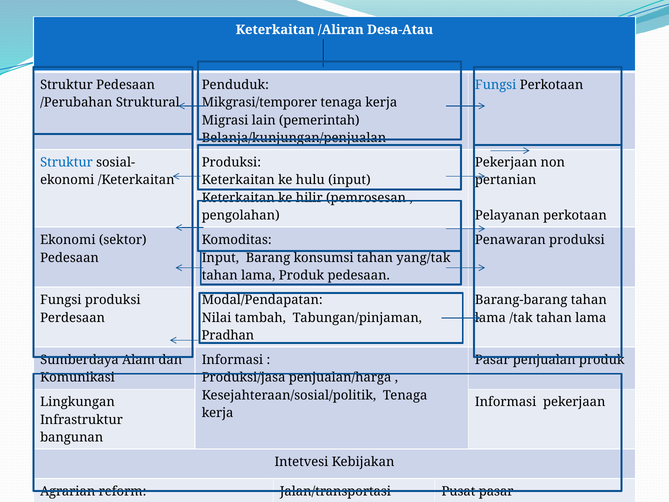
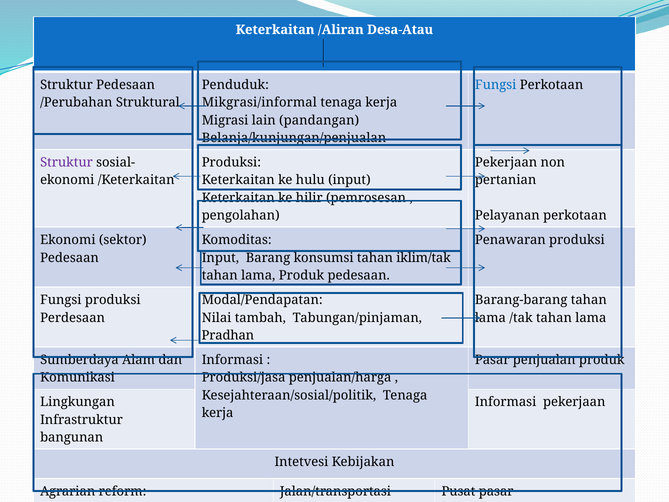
Mikgrasi/temporer: Mikgrasi/temporer -> Mikgrasi/informal (259, 102)
pemerintah: pemerintah -> pandangan (319, 120)
Struktur colour: blue -> purple (66, 162)
yang/tak: yang/tak -> iklim/tak (424, 258)
